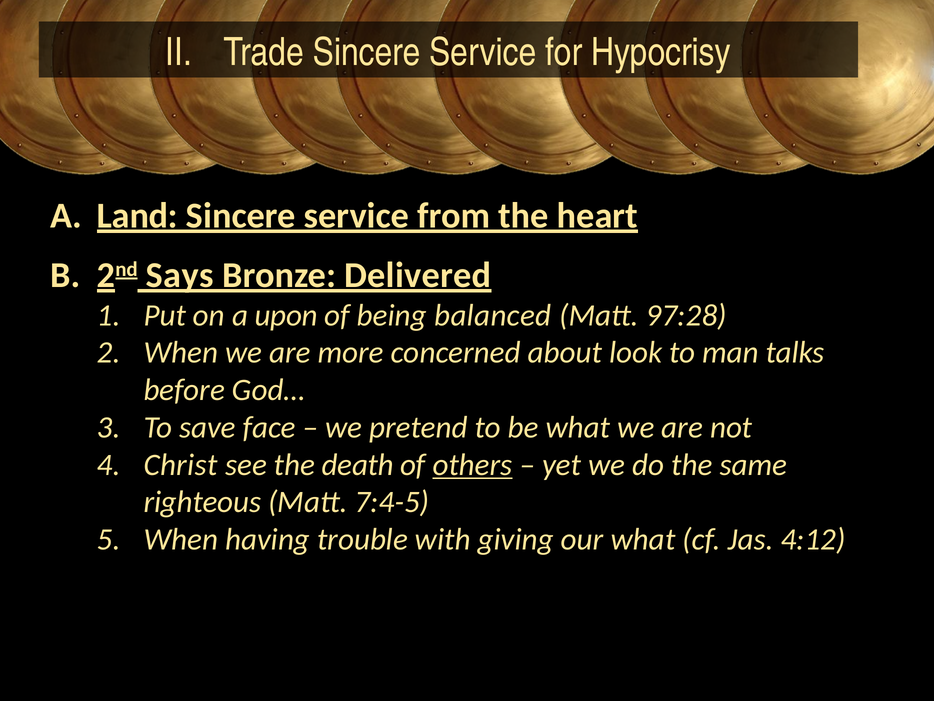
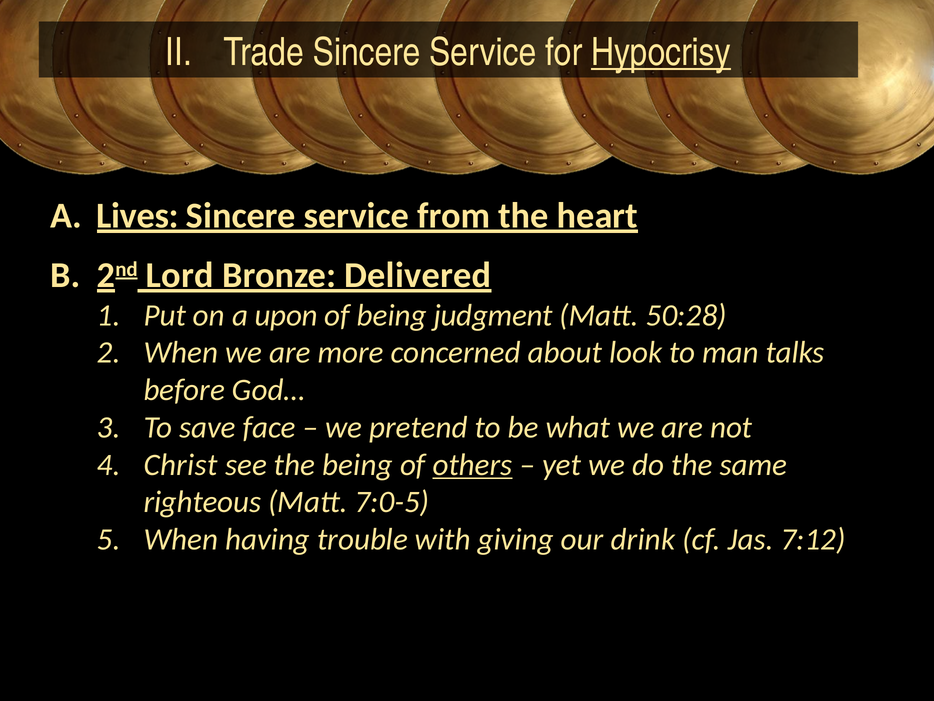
Hypocrisy underline: none -> present (661, 52)
Land: Land -> Lives (137, 216)
Says: Says -> Lord (180, 275)
balanced: balanced -> judgment (493, 315)
97:28: 97:28 -> 50:28 (686, 315)
the death: death -> being (358, 464)
7:4-5: 7:4-5 -> 7:0-5 (392, 502)
our what: what -> drink (643, 539)
4:12: 4:12 -> 7:12 (813, 539)
